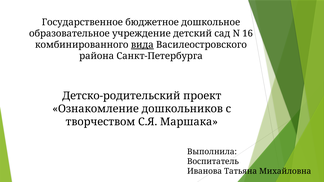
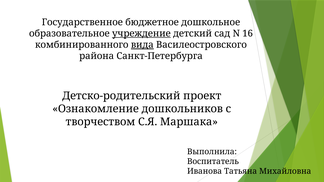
учреждение underline: none -> present (141, 34)
